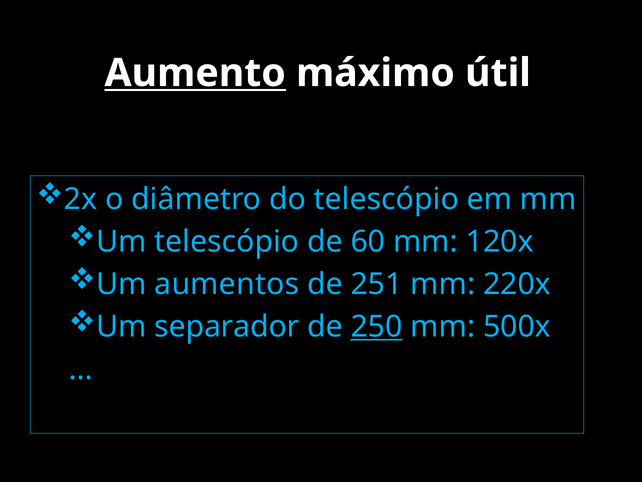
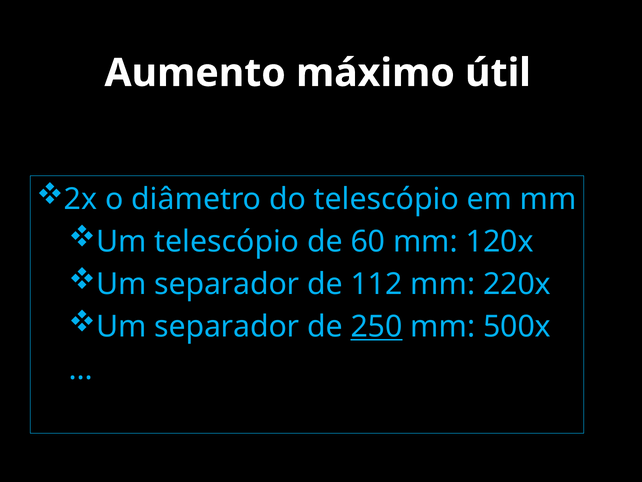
Aumento underline: present -> none (195, 73)
aumentos: aumentos -> separador (227, 284)
251: 251 -> 112 (377, 284)
